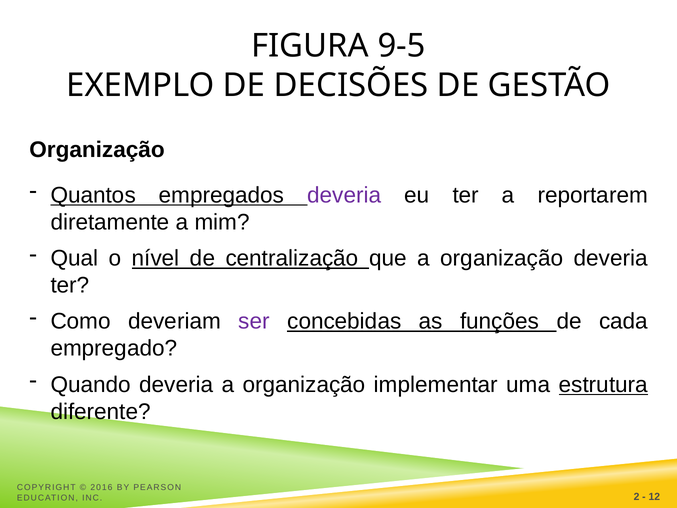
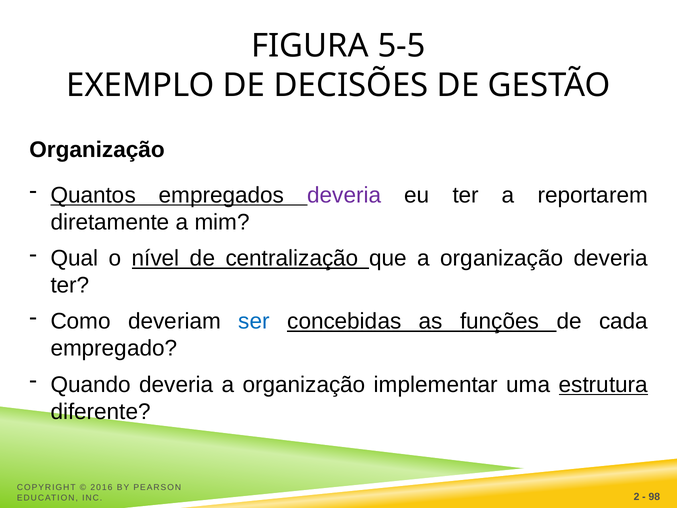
9-5: 9-5 -> 5-5 (402, 46)
ser colour: purple -> blue (254, 321)
12: 12 -> 98 (654, 497)
